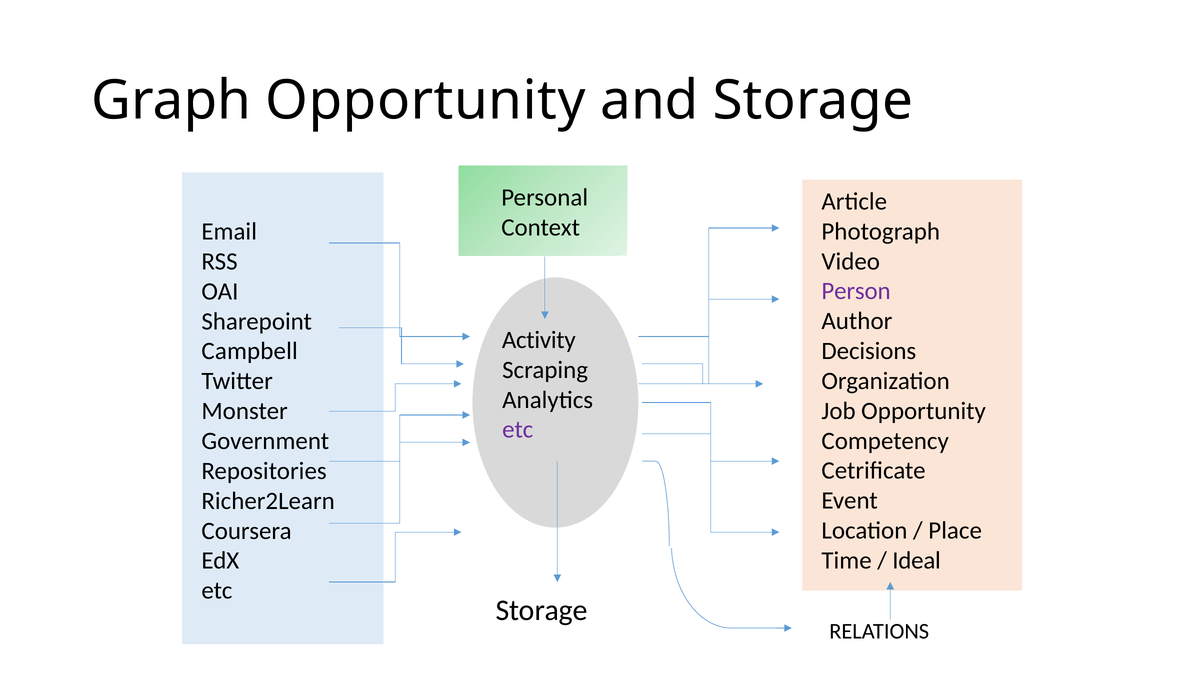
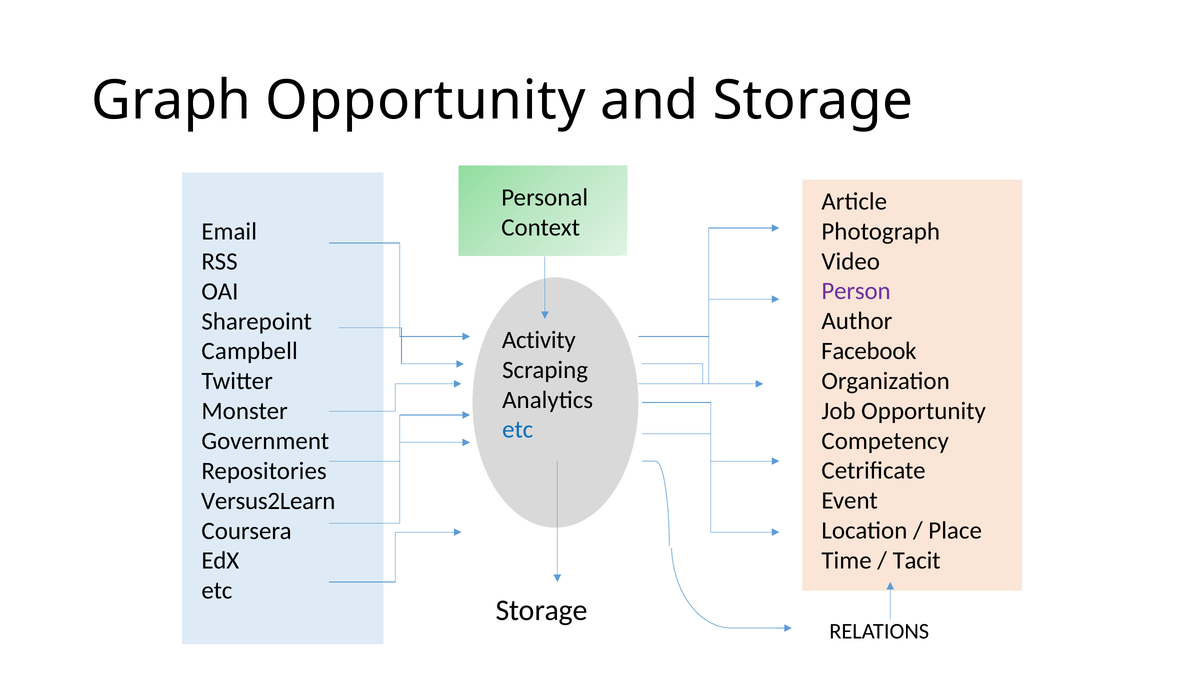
Decisions: Decisions -> Facebook (869, 351)
etc colour: purple -> blue (518, 430)
Richer2Learn: Richer2Learn -> Versus2Learn (268, 501)
Ideal: Ideal -> Tacit (917, 561)
